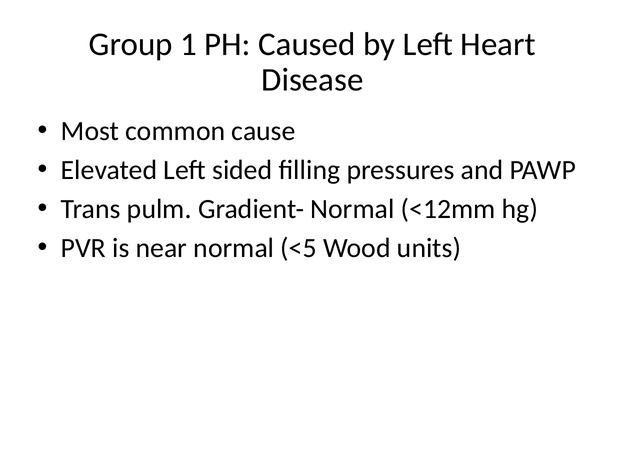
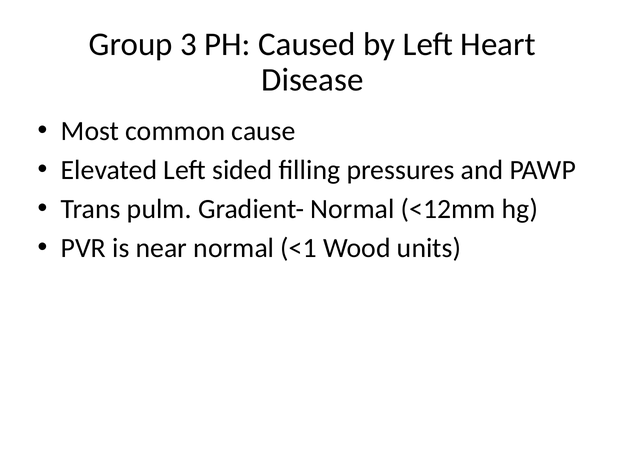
1: 1 -> 3 (189, 44)
<5: <5 -> <1 (299, 248)
